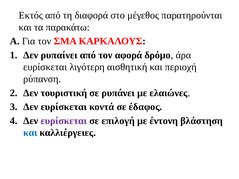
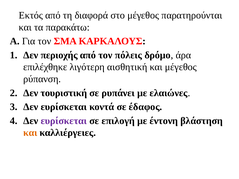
ρυπαίνει: ρυπαίνει -> περιοχής (59, 55)
αφορά: αφορά -> πόλεις (128, 55)
ευρίσκεται: ευρίσκεται -> επιλέχθηκε (45, 67)
και περιοχή: περιοχή -> μέγεθος (181, 67)
και colour: blue -> orange (30, 133)
